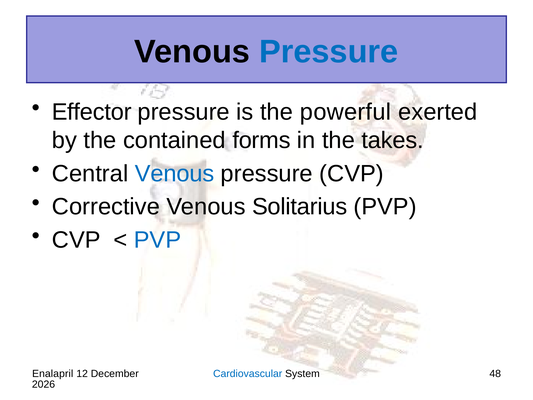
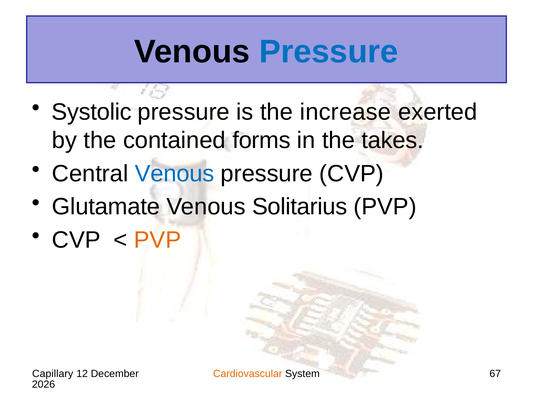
Effector: Effector -> Systolic (92, 112)
powerful: powerful -> increase (346, 112)
Corrective: Corrective -> Glutamate (106, 207)
PVP colour: blue -> orange (158, 240)
Enalapril: Enalapril -> Capillary (53, 374)
Cardiovascular colour: blue -> orange (248, 374)
48: 48 -> 67 (495, 374)
